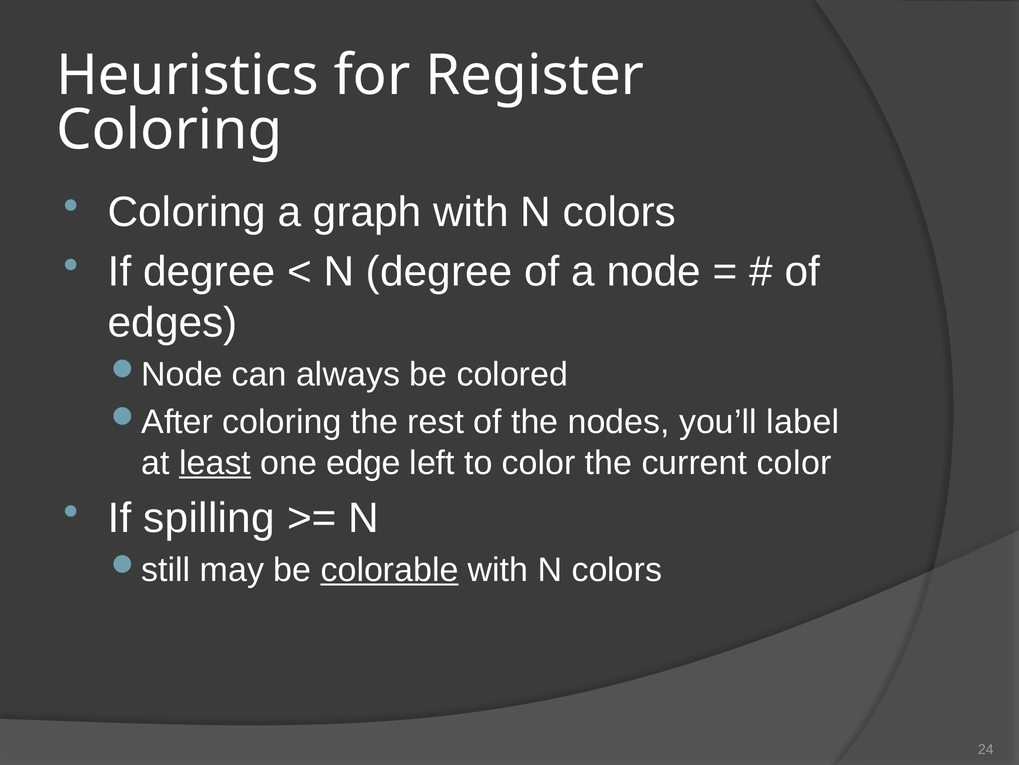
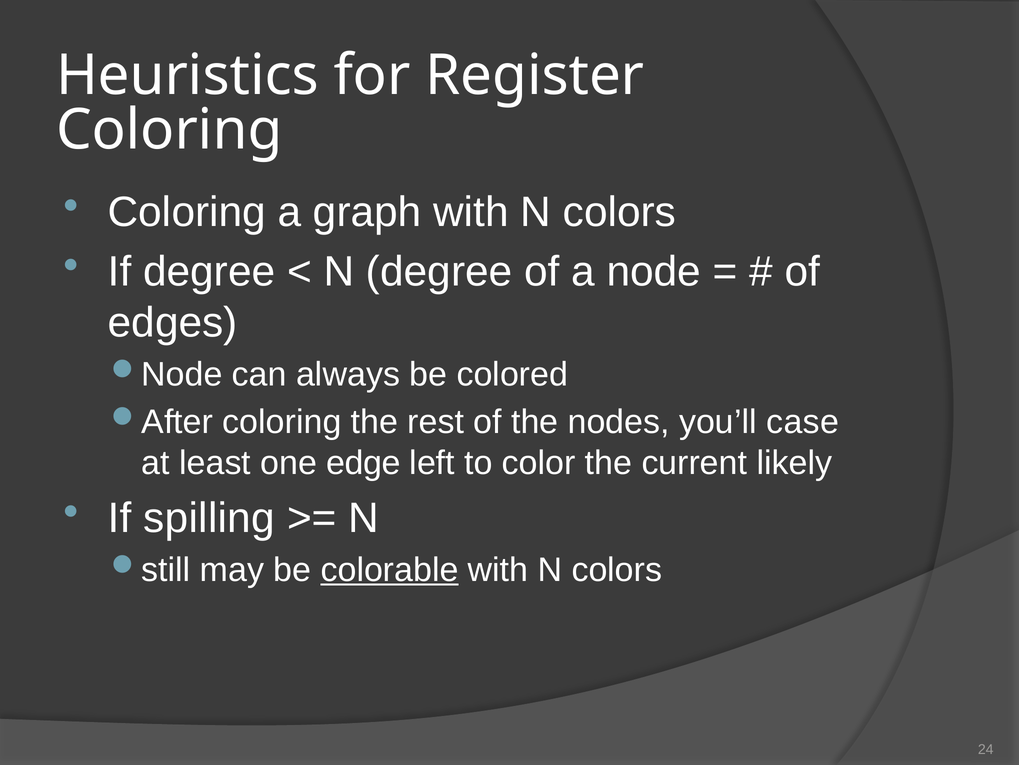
label: label -> case (803, 422)
least underline: present -> none (215, 463)
current color: color -> likely (794, 463)
